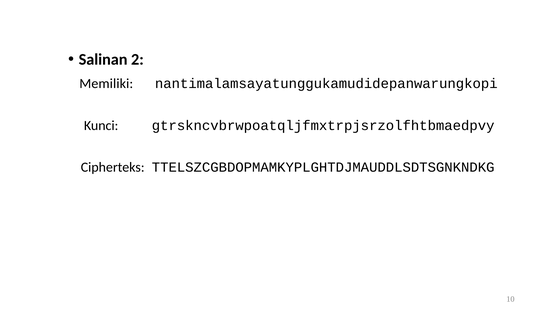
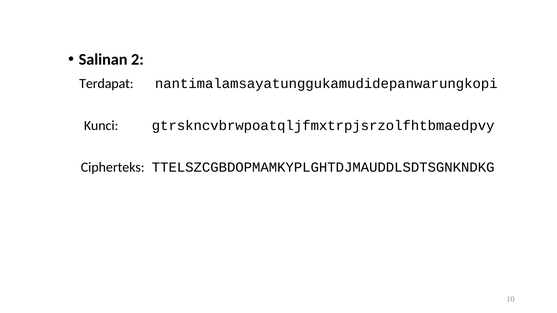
Memiliki: Memiliki -> Terdapat (106, 84)
